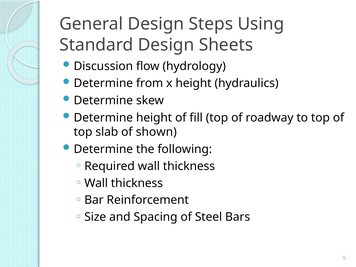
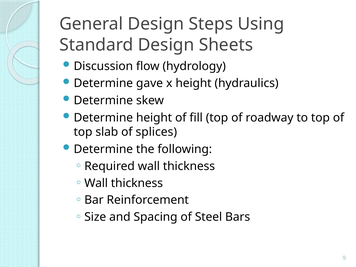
from: from -> gave (150, 83)
shown: shown -> splices (156, 132)
